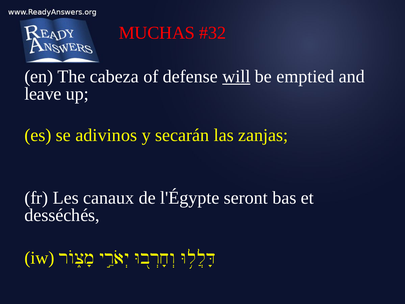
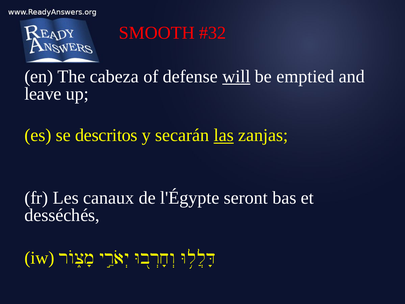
MUCHAS: MUCHAS -> SMOOTH (157, 33)
adivinos: adivinos -> descritos (106, 135)
las underline: none -> present (224, 135)
